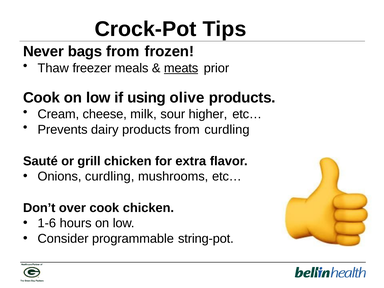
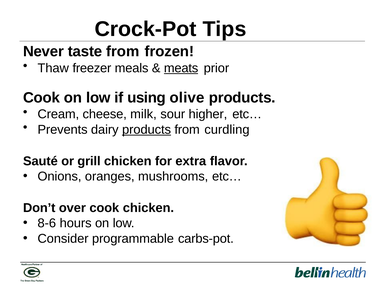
bags: bags -> taste (85, 52)
products underline: none -> present (147, 130)
Onions curdling: curdling -> oranges (110, 176)
1-6: 1-6 -> 8-6 (47, 223)
string-pot: string-pot -> carbs-pot (206, 239)
